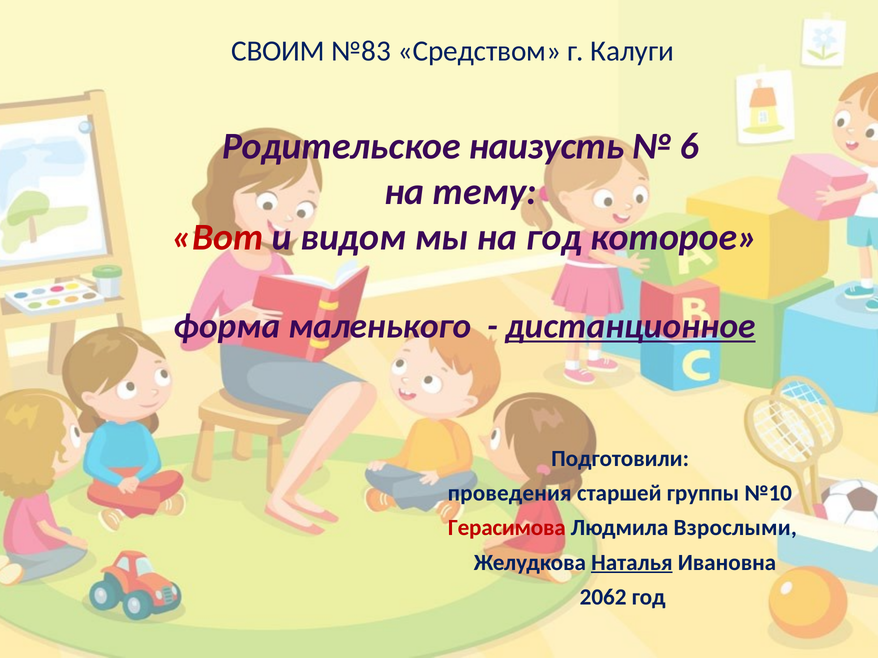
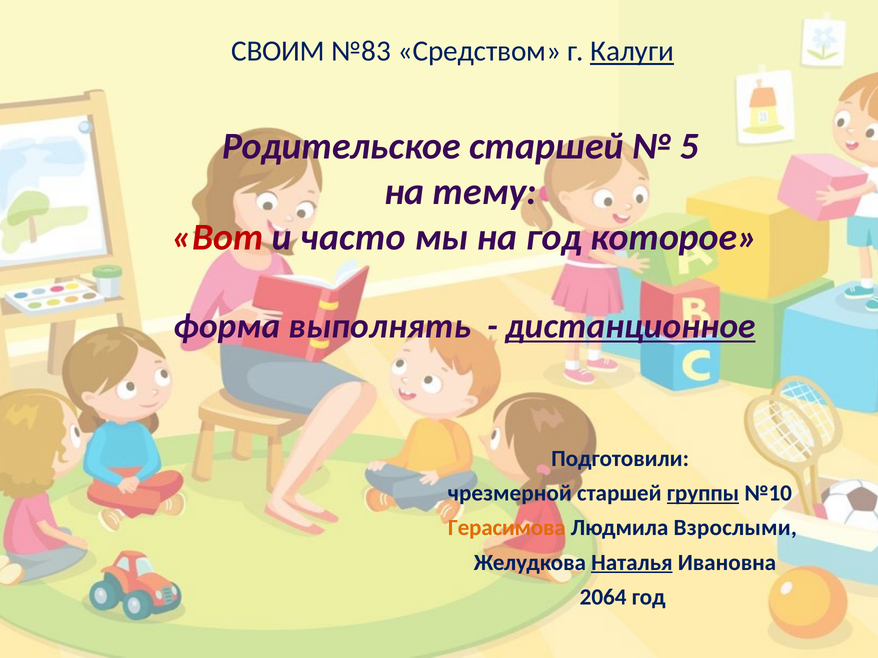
Калуги underline: none -> present (632, 51)
Родительское наизусть: наизусть -> старшей (546, 147)
6: 6 -> 5 (689, 147)
видом: видом -> часто (353, 237)
маленького: маленького -> выполнять (380, 326)
проведения: проведения -> чрезмерной (510, 494)
группы underline: none -> present (703, 494)
Герасимова colour: red -> orange (507, 528)
2062: 2062 -> 2064 (603, 597)
